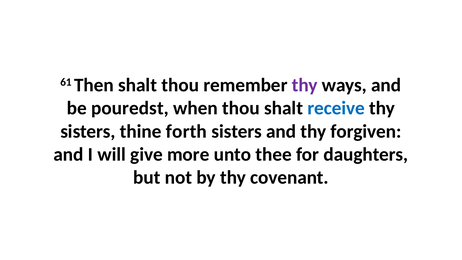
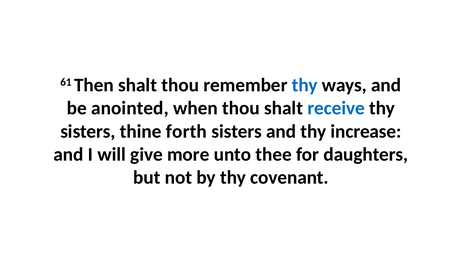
thy colour: purple -> blue (305, 85)
pouredst: pouredst -> anointed (130, 108)
forgiven: forgiven -> increase (366, 131)
